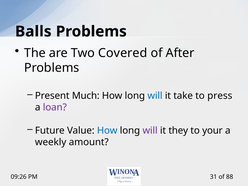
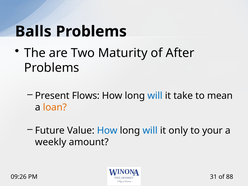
Covered: Covered -> Maturity (123, 53)
Much: Much -> Flows (86, 96)
press: press -> mean (220, 96)
loan colour: purple -> orange (55, 107)
will colour: purple -> blue (150, 130)
they: they -> only (178, 130)
